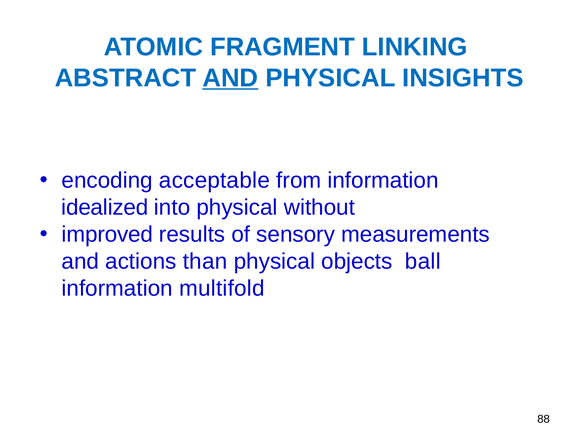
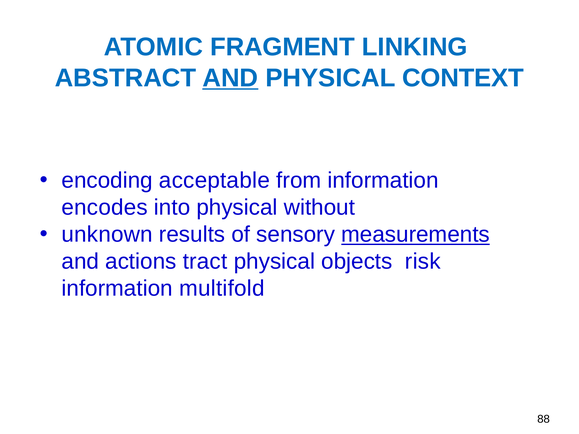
INSIGHTS: INSIGHTS -> CONTEXT (463, 78)
idealized: idealized -> encodes (105, 208)
improved: improved -> unknown (107, 235)
measurements underline: none -> present (416, 235)
than: than -> tract (205, 262)
ball: ball -> risk (423, 262)
